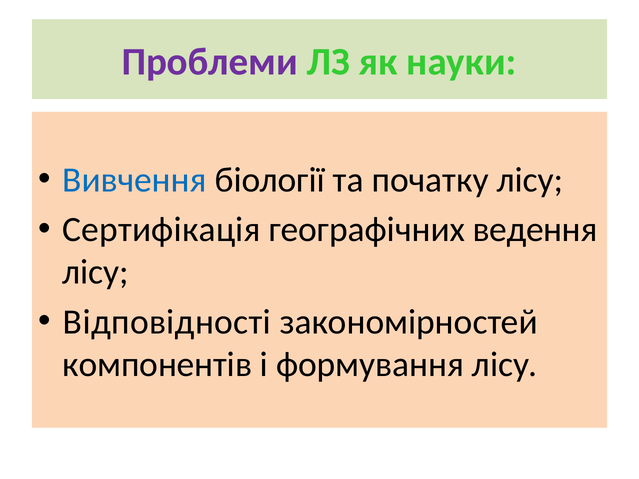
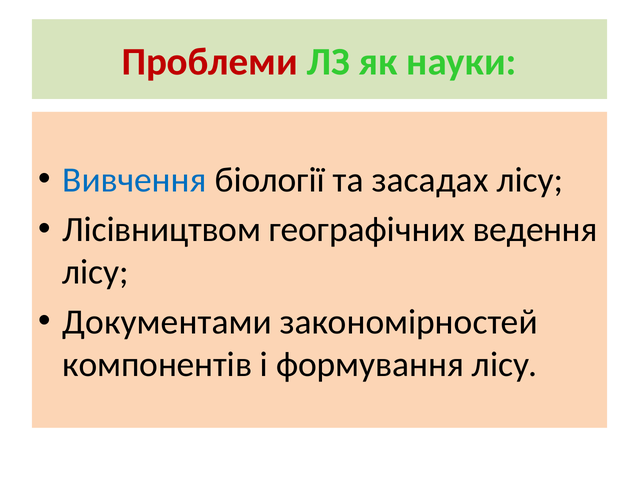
Проблеми colour: purple -> red (210, 62)
початку: початку -> засадах (430, 180)
Сертифікація: Сертифікація -> Лісівництвом (162, 230)
Відповідності: Відповідності -> Документами (167, 322)
